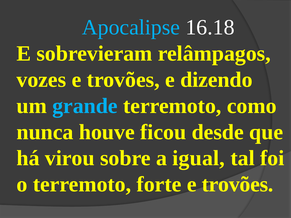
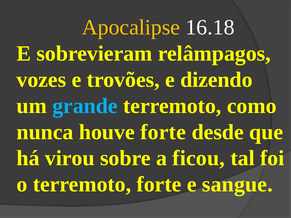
Apocalipse colour: light blue -> yellow (131, 27)
houve ficou: ficou -> forte (163, 132)
igual: igual -> ficou (199, 158)
forte e trovões: trovões -> sangue (237, 185)
